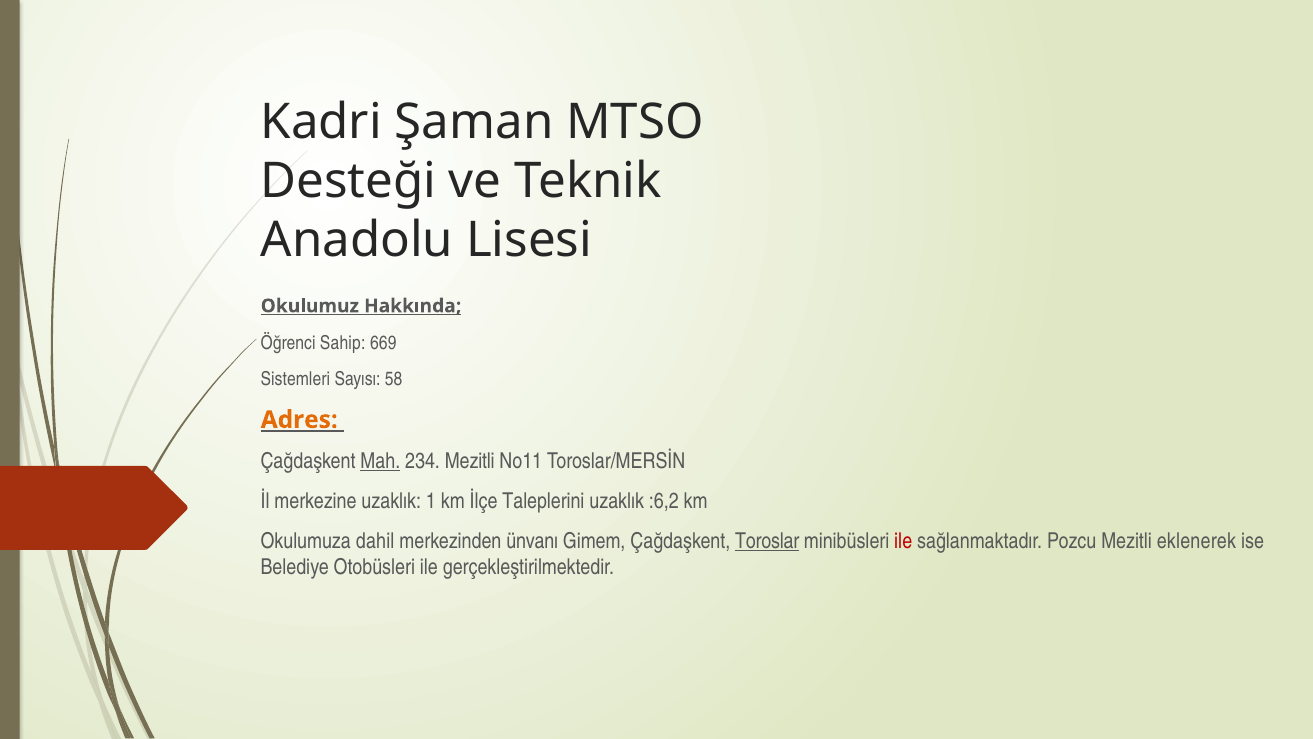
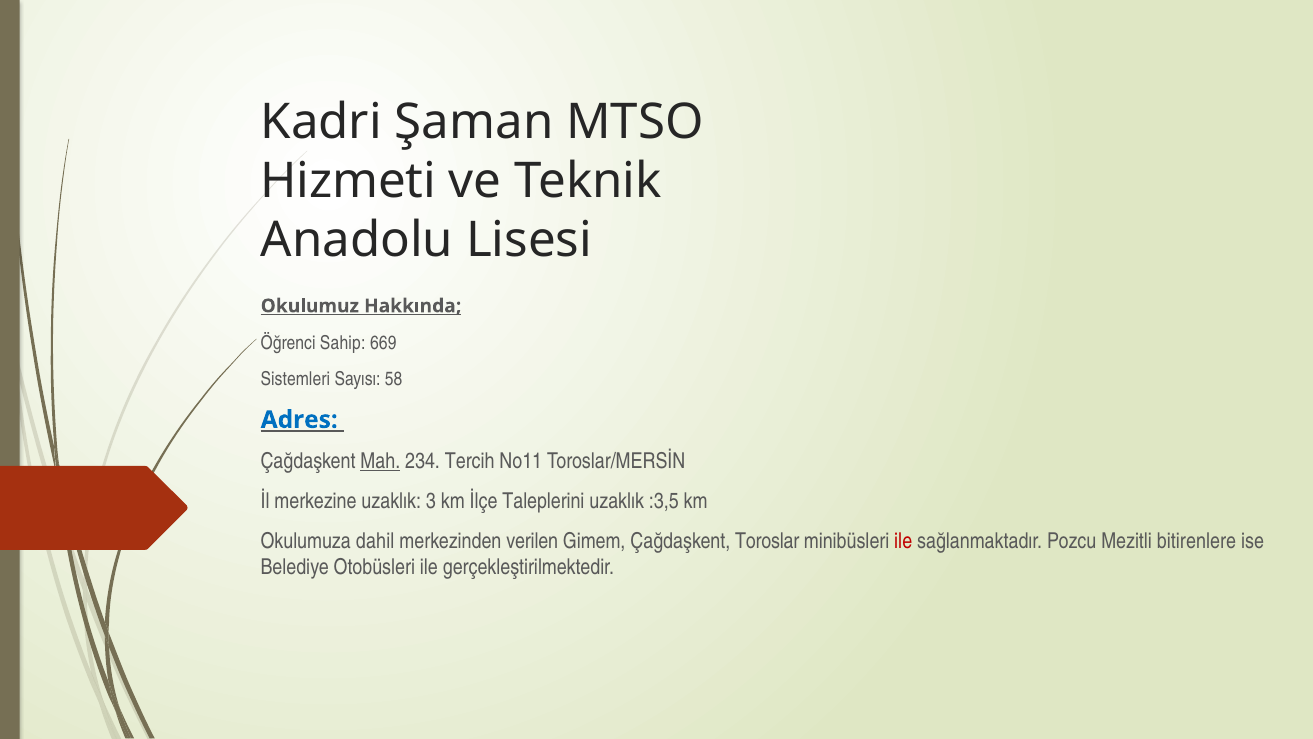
Desteği: Desteği -> Hizmeti (348, 181)
Adres colour: orange -> blue (299, 420)
234 Mezitli: Mezitli -> Tercih (470, 461)
1: 1 -> 3 (431, 501)
:6,2: :6,2 -> :3,5 (664, 501)
ünvanı: ünvanı -> verilen (532, 541)
Toroslar underline: present -> none (767, 541)
eklenerek: eklenerek -> bitirenlere (1196, 541)
